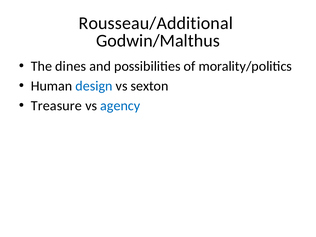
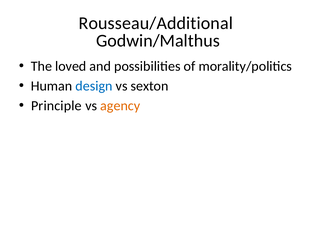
dines: dines -> loved (71, 66)
Treasure: Treasure -> Principle (56, 106)
agency colour: blue -> orange (120, 106)
